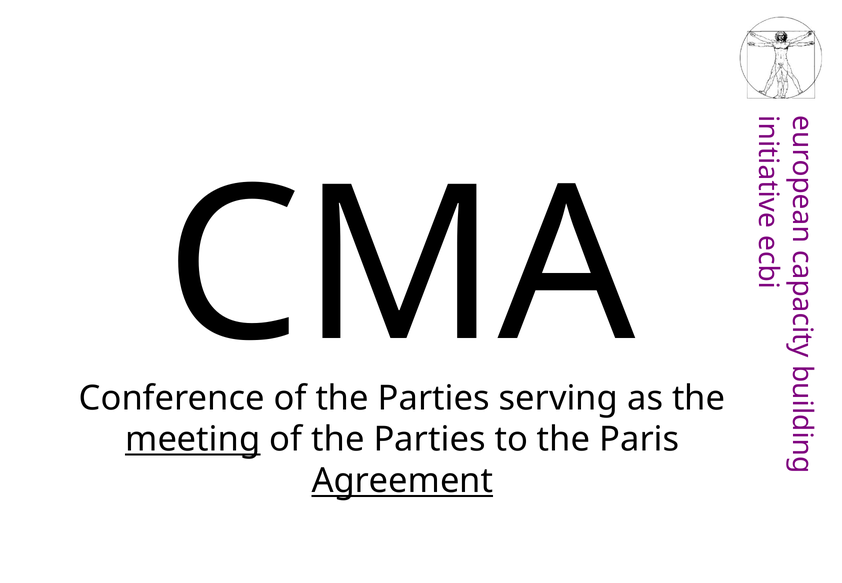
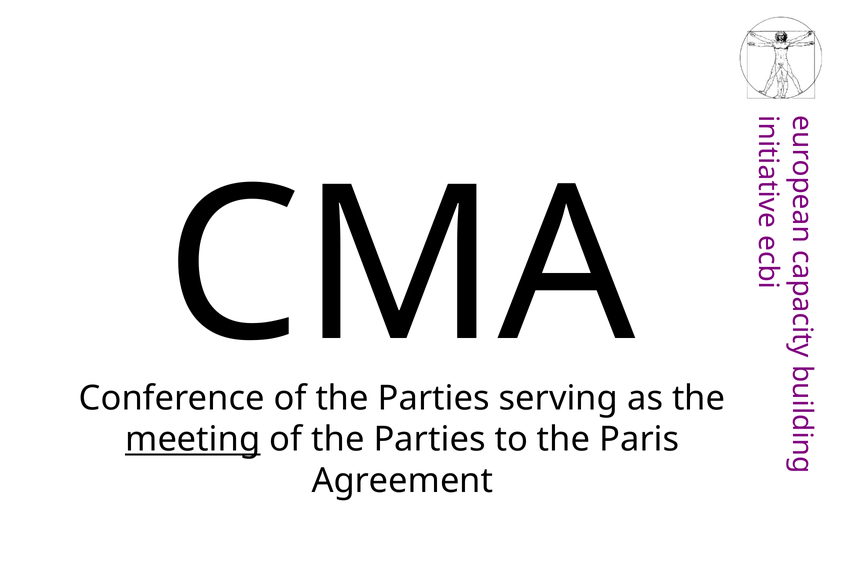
Agreement underline: present -> none (402, 481)
